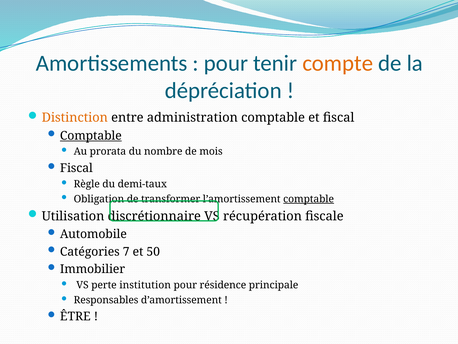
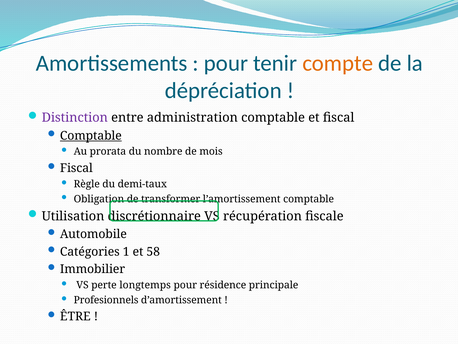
Distinction colour: orange -> purple (75, 118)
comptable underline: present -> none (309, 199)
7: 7 -> 1 (126, 251)
50: 50 -> 58 (153, 251)
institution: institution -> longtemps (145, 285)
Responsables: Responsables -> Profesionnels (106, 300)
